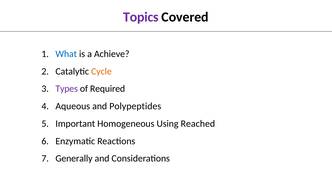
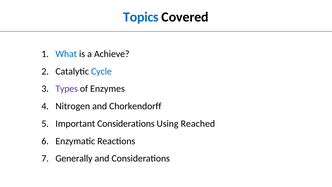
Topics colour: purple -> blue (141, 17)
Cycle colour: orange -> blue (101, 71)
Required: Required -> Enzymes (107, 89)
Aqueous: Aqueous -> Nitrogen (73, 106)
Polypeptides: Polypeptides -> Chorkendorff (135, 106)
Important Homogeneous: Homogeneous -> Considerations (126, 123)
